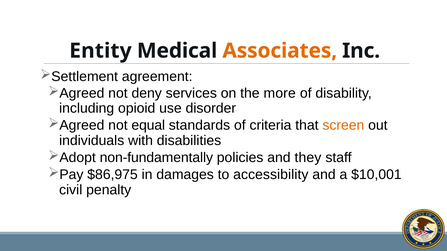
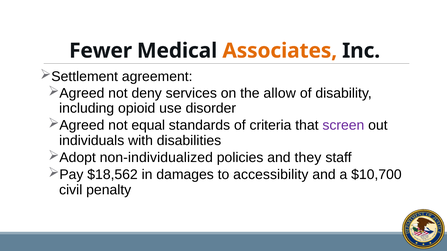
Entity: Entity -> Fewer (101, 51)
more: more -> allow (280, 93)
screen colour: orange -> purple (343, 126)
non-fundamentally: non-fundamentally -> non-individualized (156, 158)
$86,975: $86,975 -> $18,562 (113, 175)
$10,001: $10,001 -> $10,700 (376, 175)
